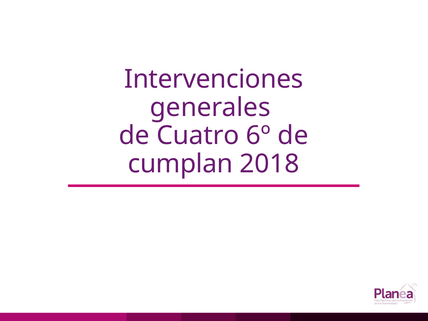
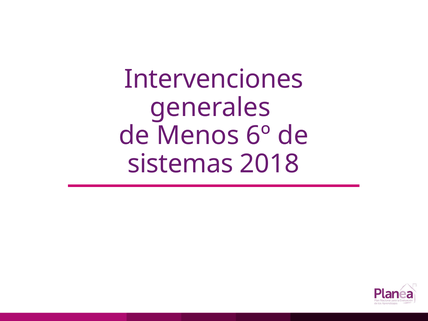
Cuatro: Cuatro -> Menos (198, 136)
cumplan: cumplan -> sistemas (180, 164)
